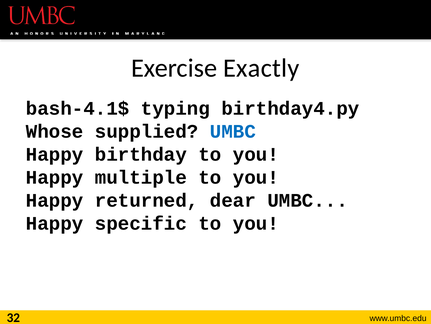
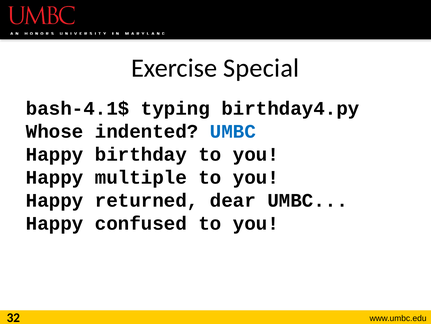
Exactly: Exactly -> Special (261, 68)
supplied: supplied -> indented (147, 131)
specific: specific -> confused (141, 223)
